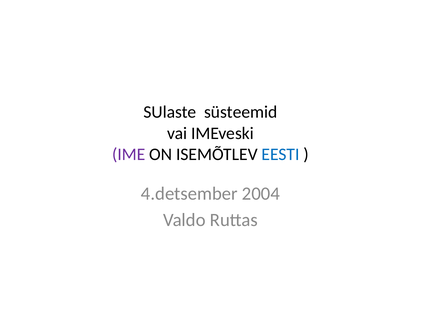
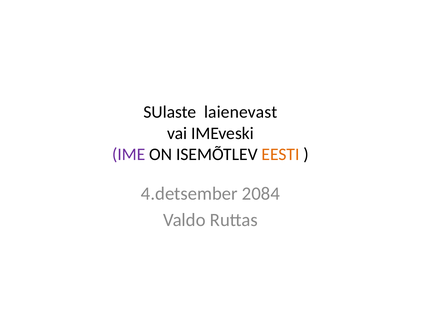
süsteemid: süsteemid -> laienevast (241, 112)
EESTI colour: blue -> orange (281, 154)
2004: 2004 -> 2084 (261, 194)
